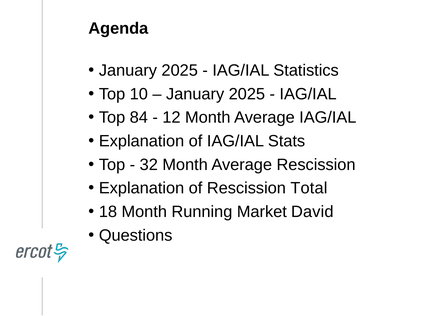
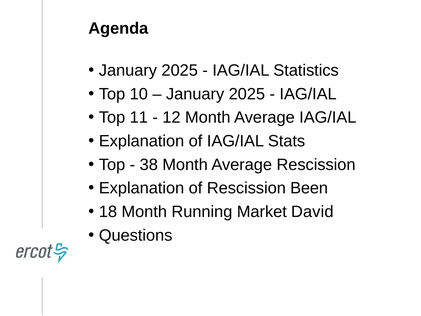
84: 84 -> 11 (139, 117)
32: 32 -> 38 (149, 165)
Total: Total -> Been (309, 188)
